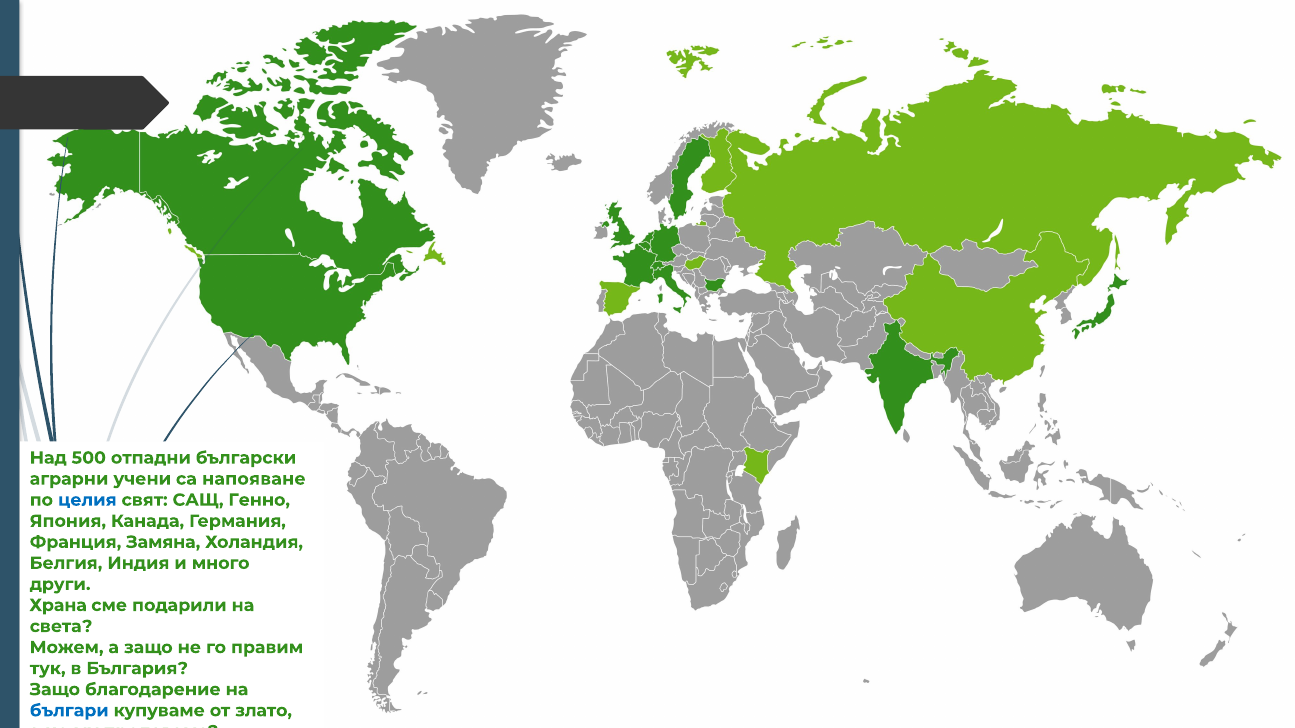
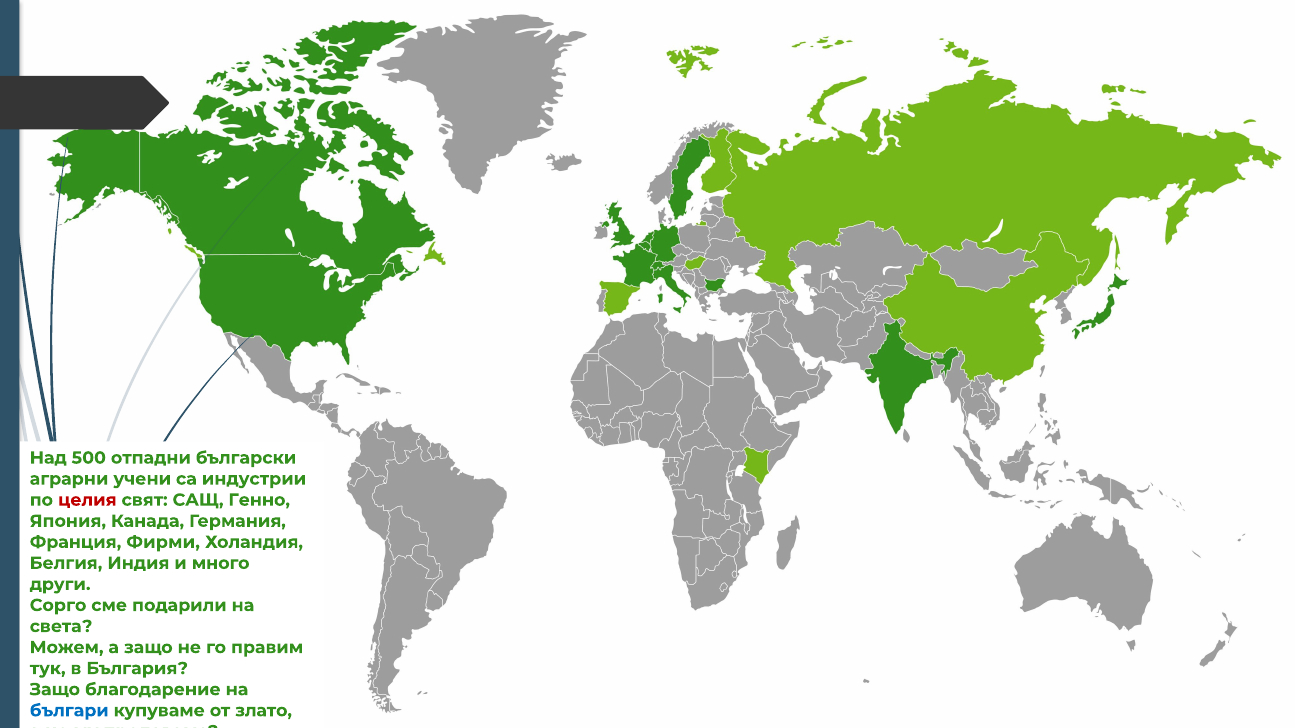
напояване: напояване -> индустрии (254, 479)
целия colour: blue -> red (87, 500)
Замяна: Замяна -> Фирми (163, 542)
Храна: Храна -> Сорго (58, 606)
